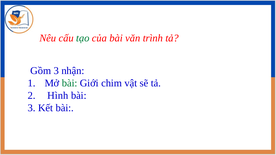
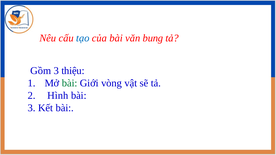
tạo colour: green -> blue (83, 38)
trình: trình -> bung (153, 38)
nhận: nhận -> thiệu (73, 71)
chim: chim -> vòng (112, 83)
